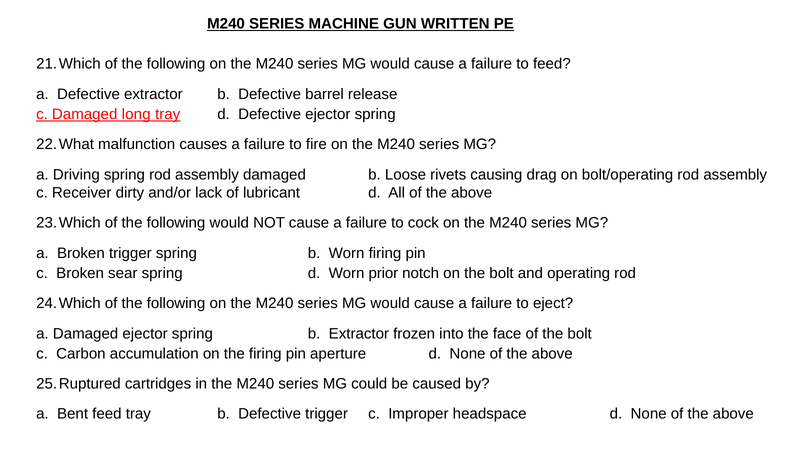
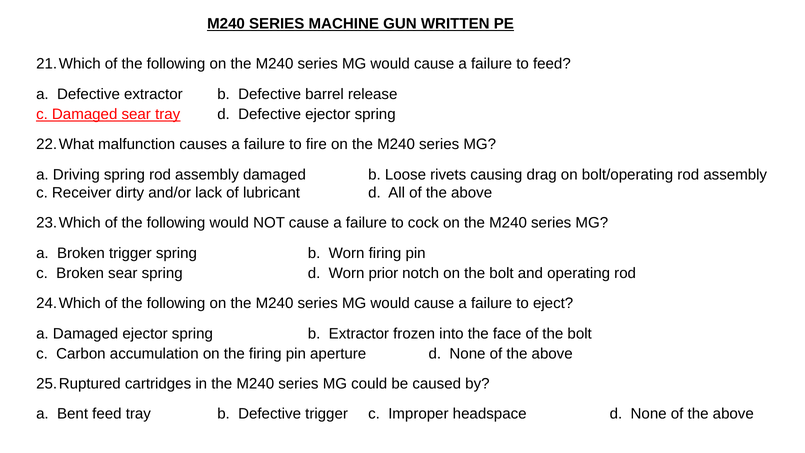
Damaged long: long -> sear (136, 114)
